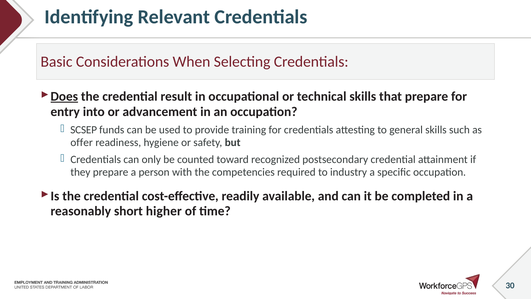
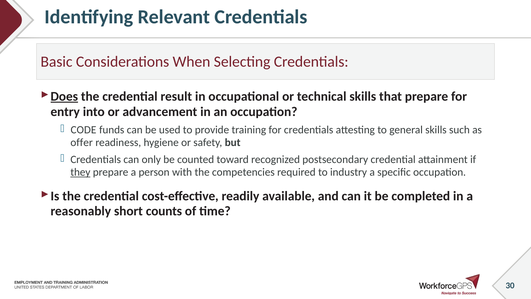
SCSEP: SCSEP -> CODE (84, 130)
they underline: none -> present (80, 172)
higher: higher -> counts (164, 211)
